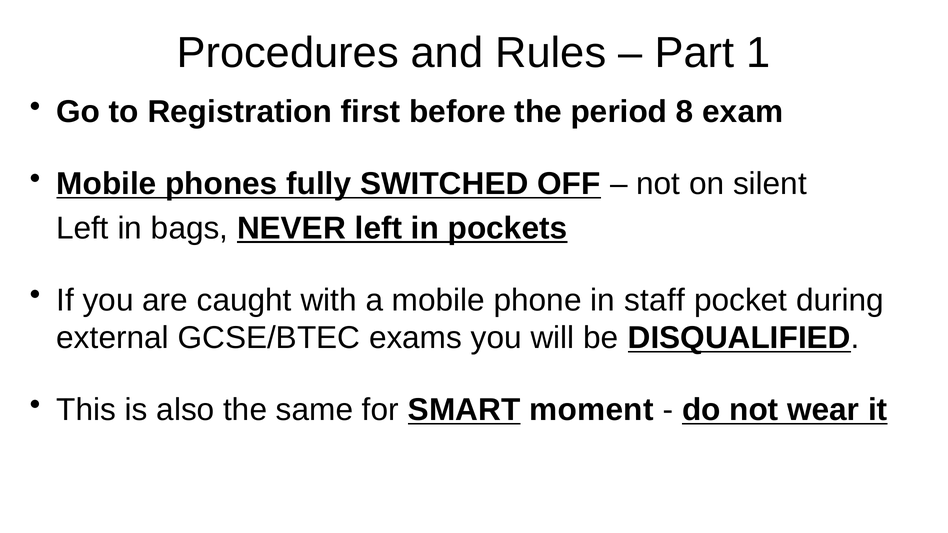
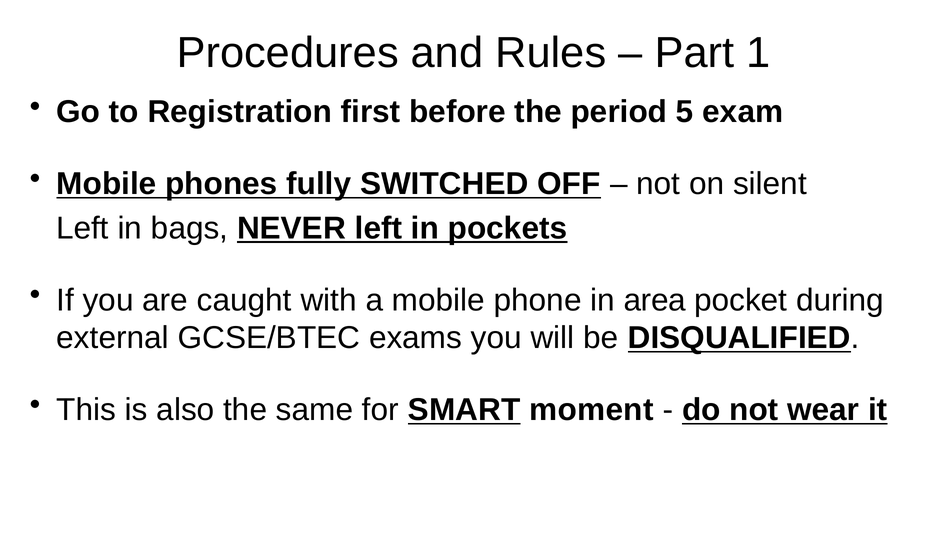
8: 8 -> 5 (685, 112)
staff: staff -> area (655, 300)
